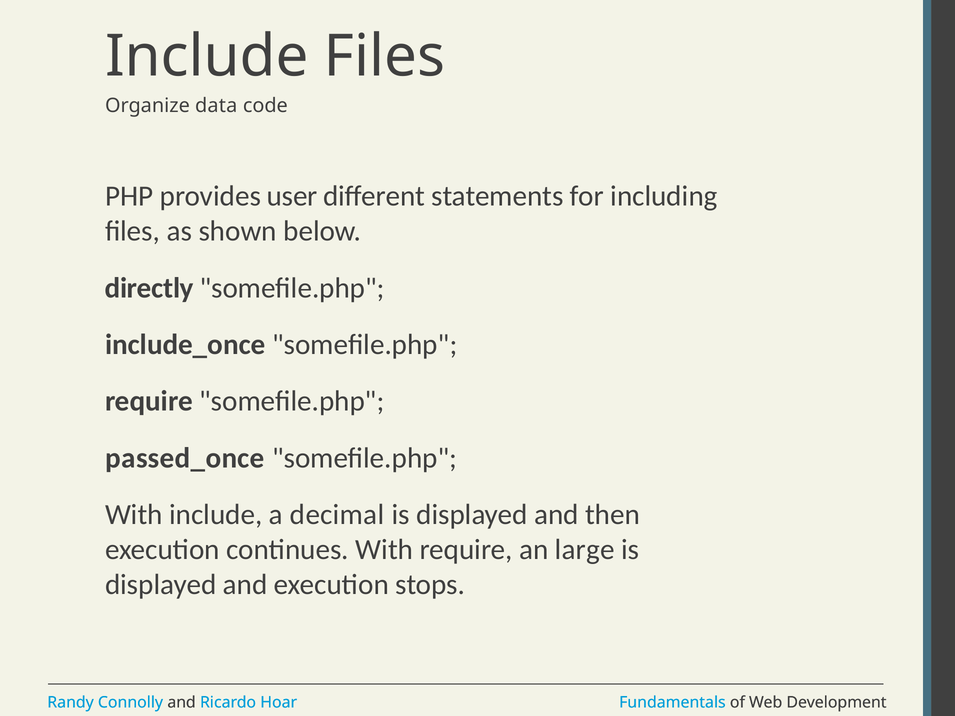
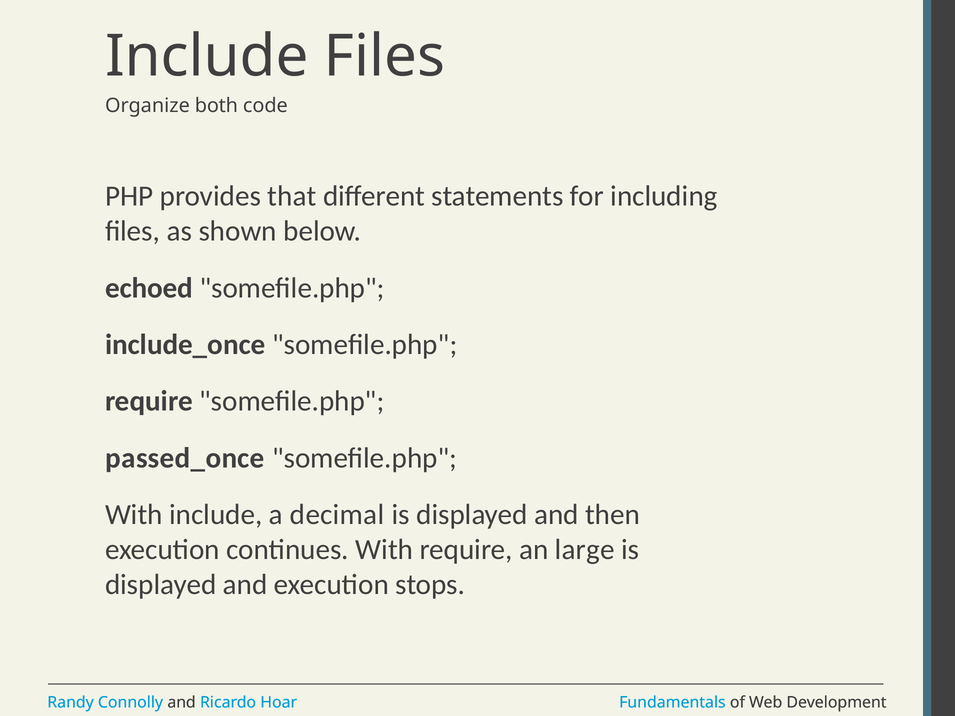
data: data -> both (216, 106)
user: user -> that (292, 196)
directly: directly -> echoed (149, 288)
